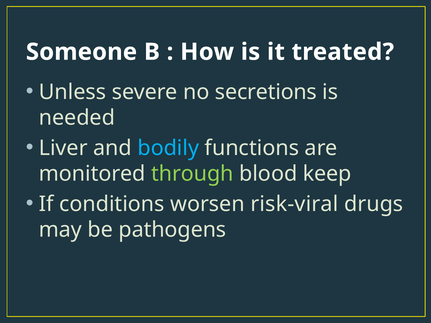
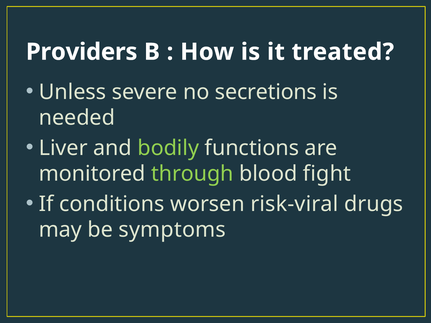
Someone: Someone -> Providers (82, 52)
bodily colour: light blue -> light green (168, 148)
keep: keep -> fight (327, 174)
pathogens: pathogens -> symptoms (172, 230)
